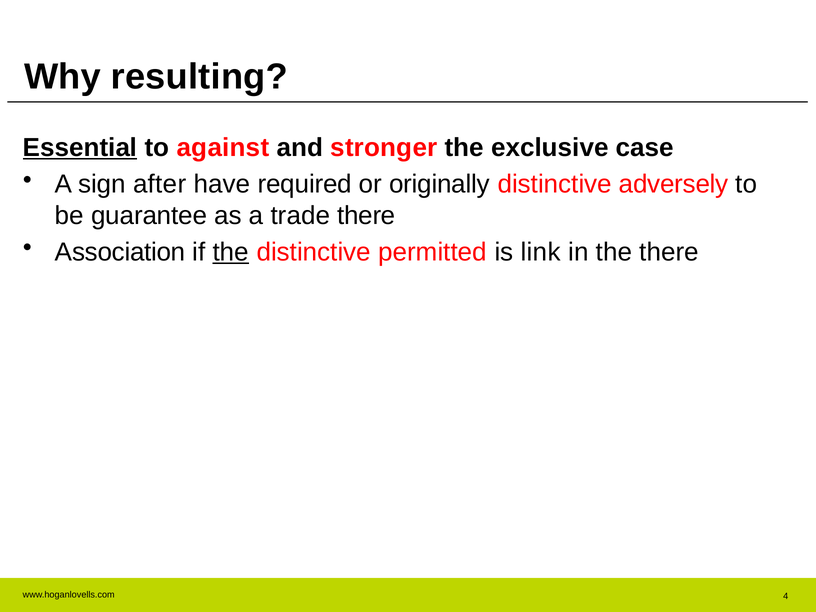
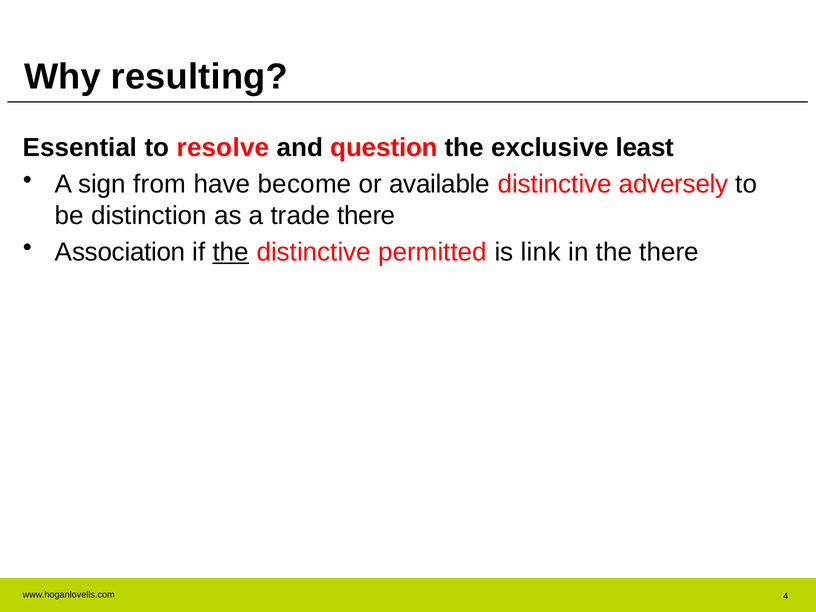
Essential underline: present -> none (80, 148)
against: against -> resolve (223, 148)
stronger: stronger -> question (384, 148)
case: case -> least (645, 148)
after: after -> from (160, 184)
required: required -> become (305, 184)
originally: originally -> available (439, 184)
guarantee: guarantee -> distinction (149, 216)
